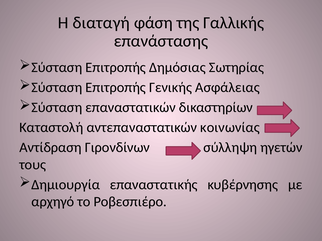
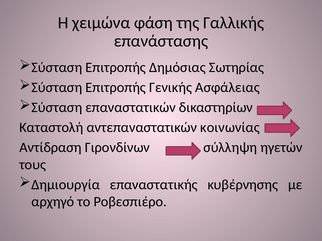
διαταγή: διαταγή -> χειμώνα (101, 23)
